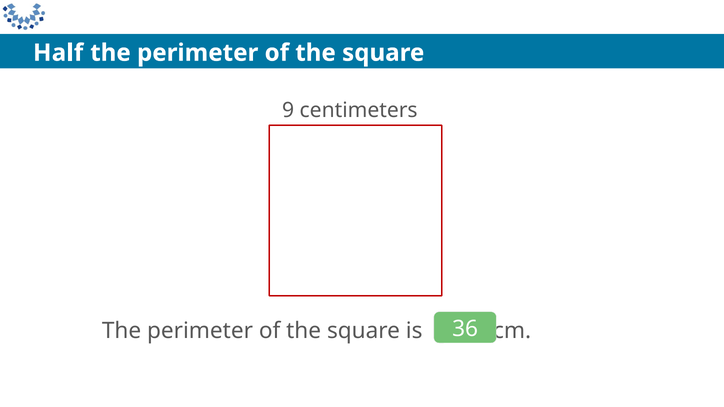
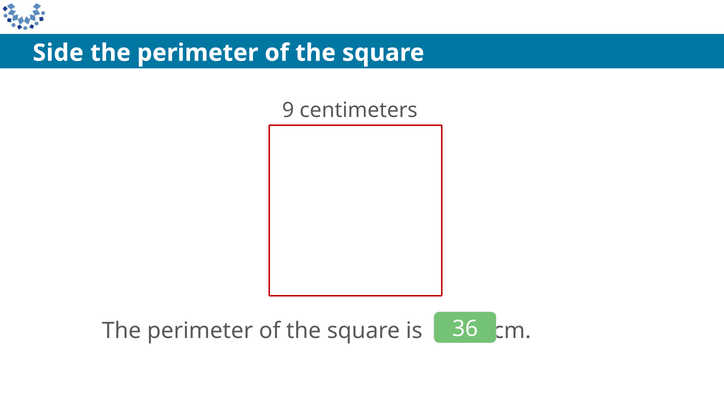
Half: Half -> Side (58, 53)
